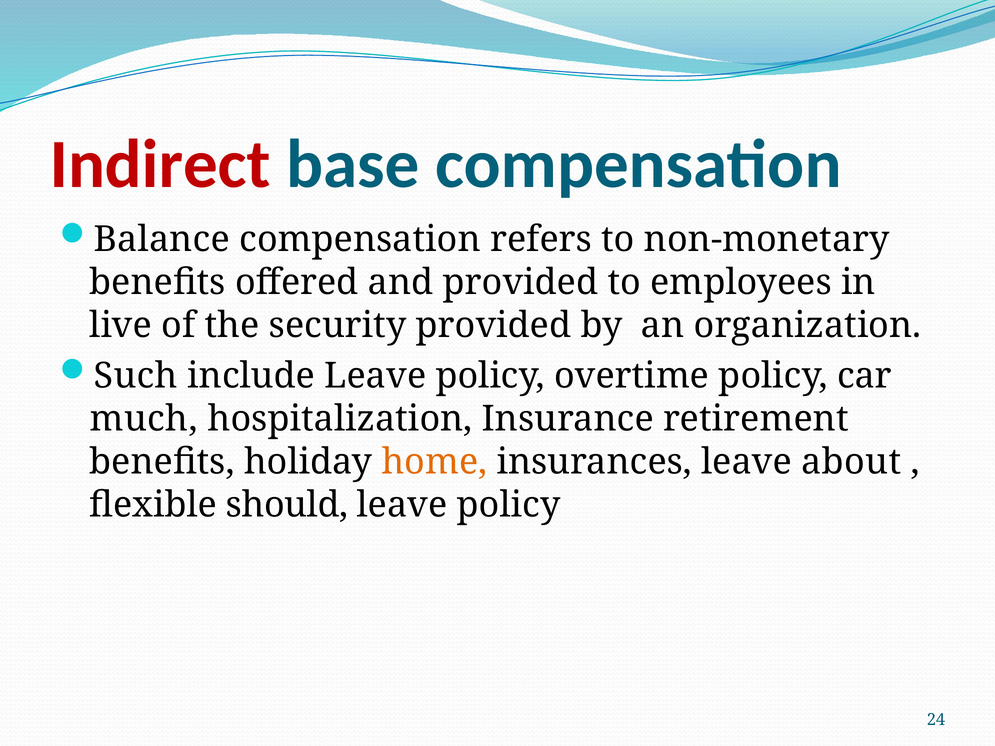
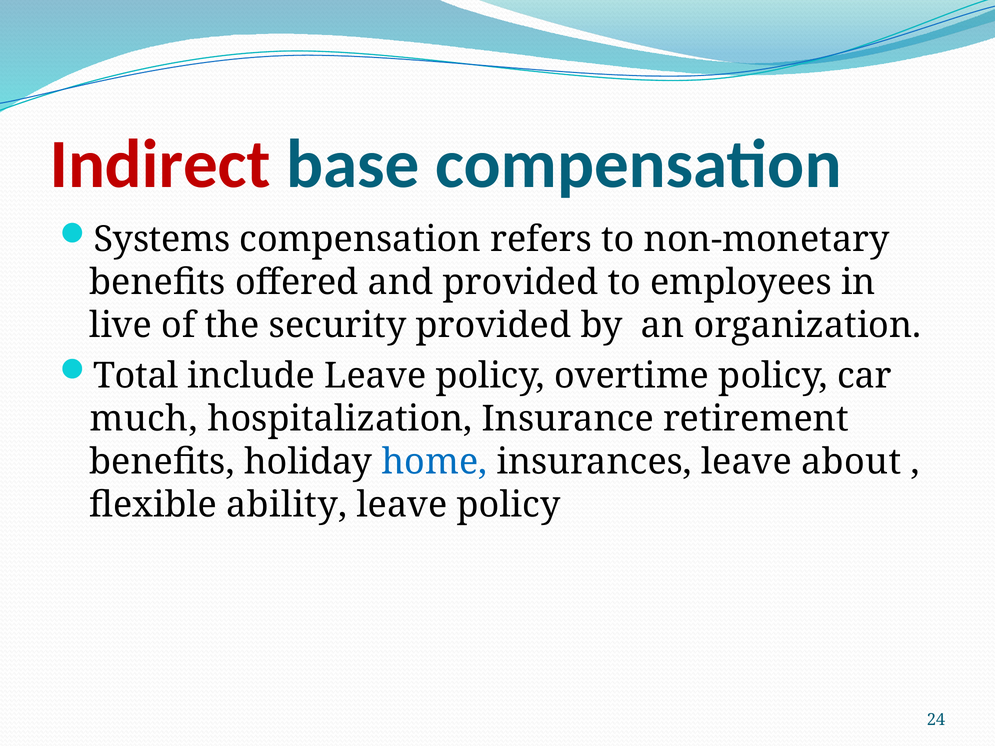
Balance: Balance -> Systems (162, 240)
Such: Such -> Total (136, 376)
home colour: orange -> blue (434, 462)
should: should -> ability (287, 505)
